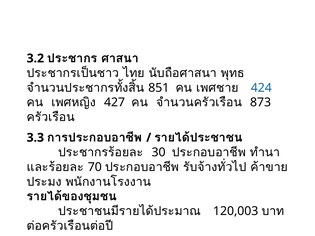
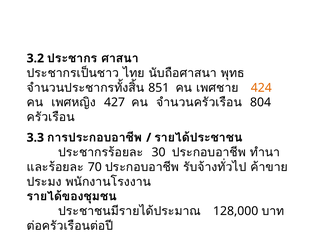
424 colour: blue -> orange (261, 88)
873: 873 -> 804 (261, 103)
120,003: 120,003 -> 128,000 (236, 211)
